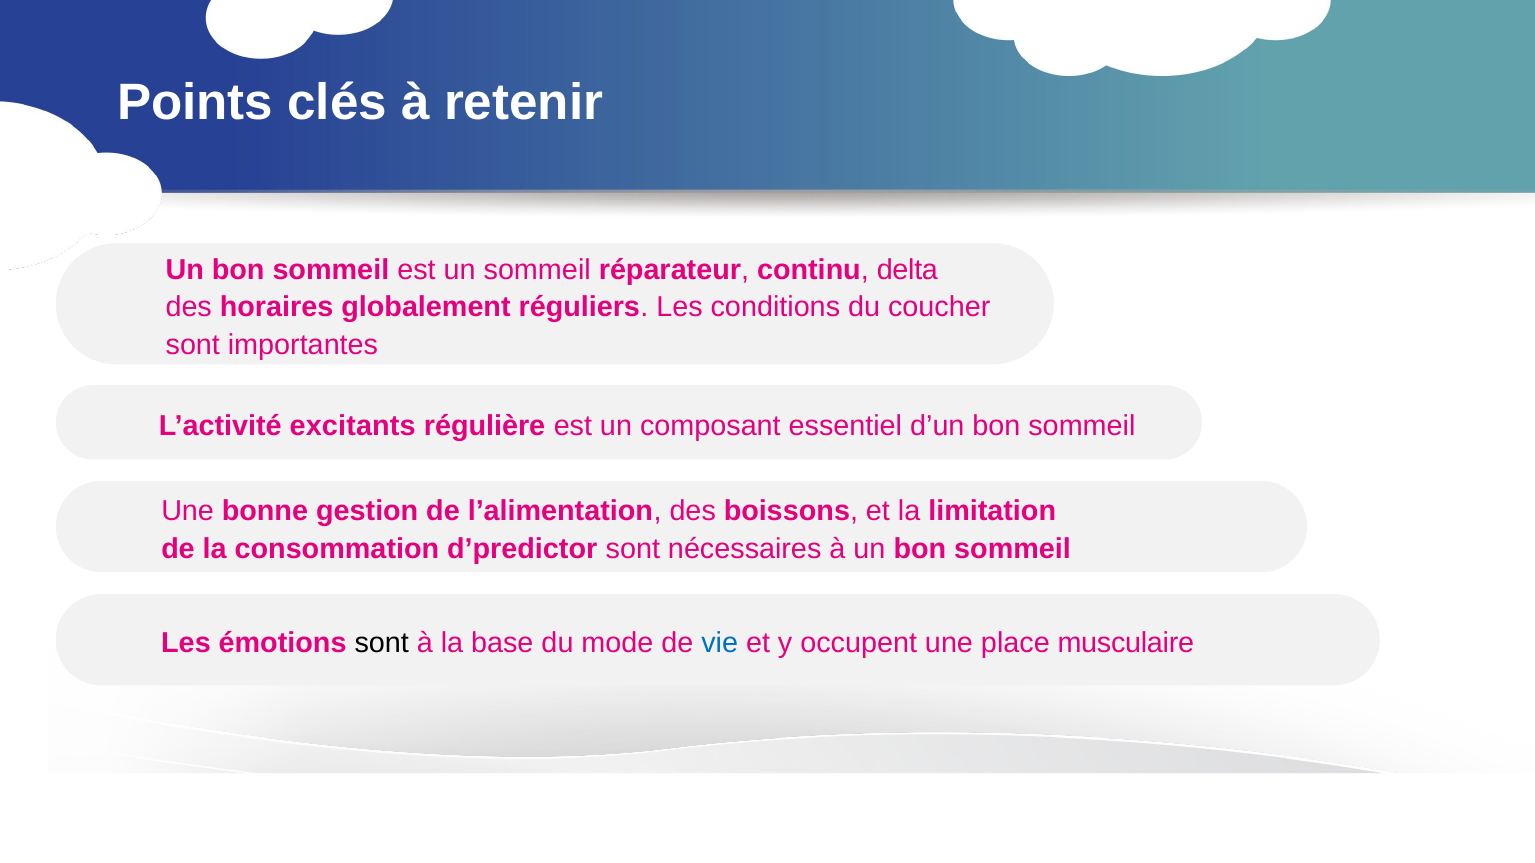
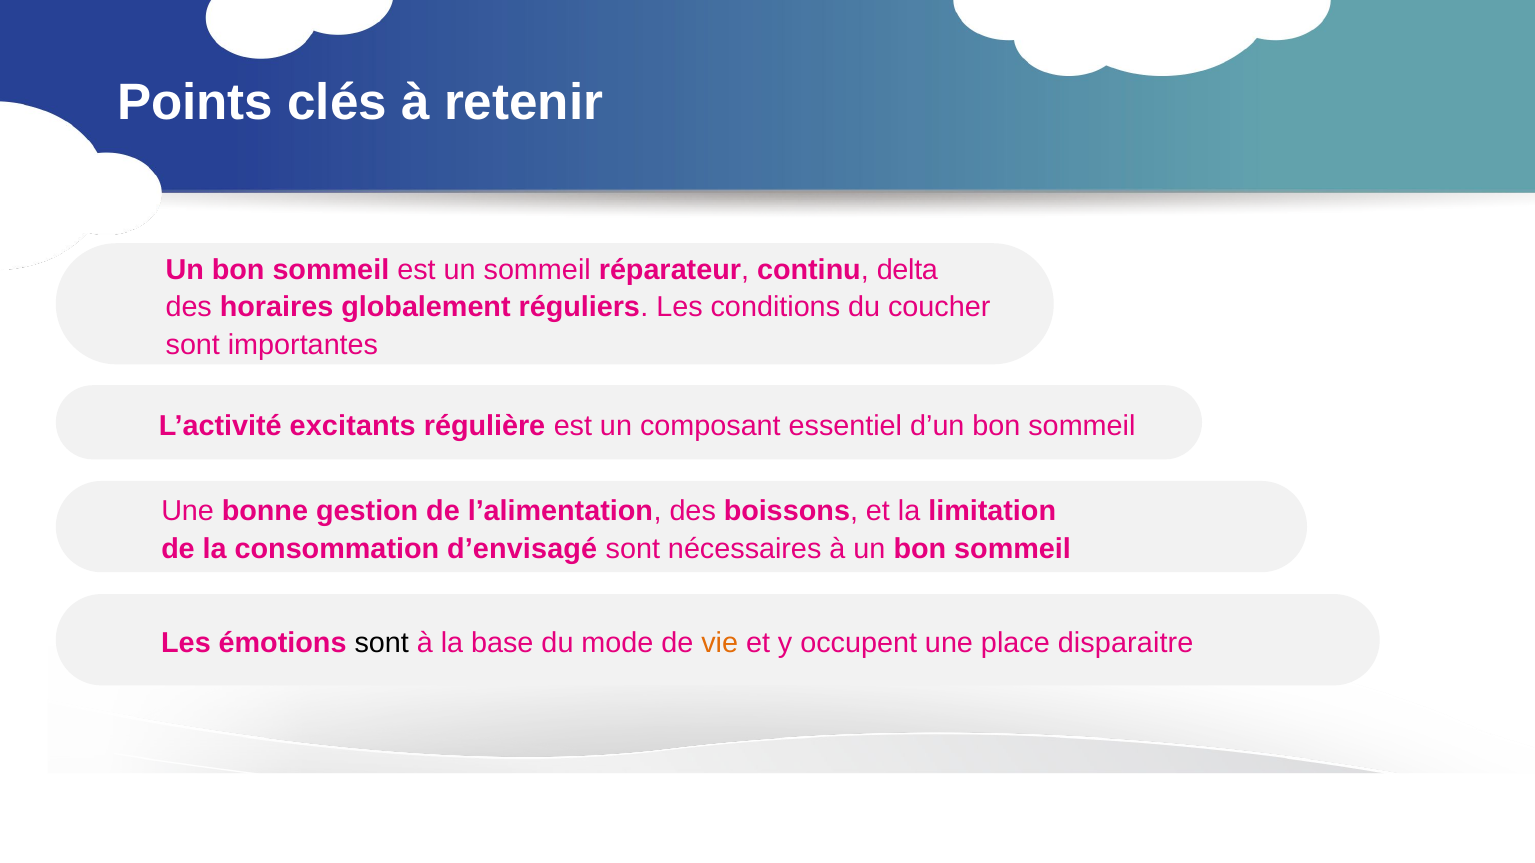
d’predictor: d’predictor -> d’envisagé (522, 550)
vie colour: blue -> orange (720, 644)
musculaire: musculaire -> disparaitre (1126, 644)
